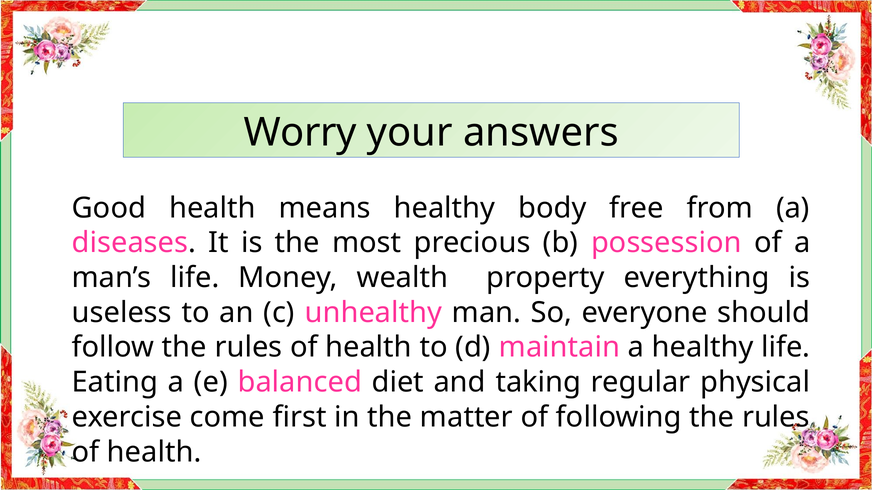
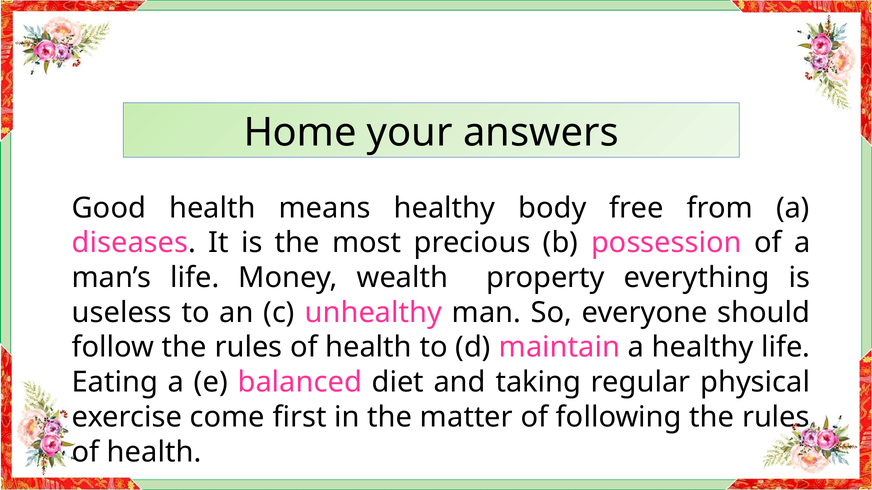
Worry: Worry -> Home (300, 133)
